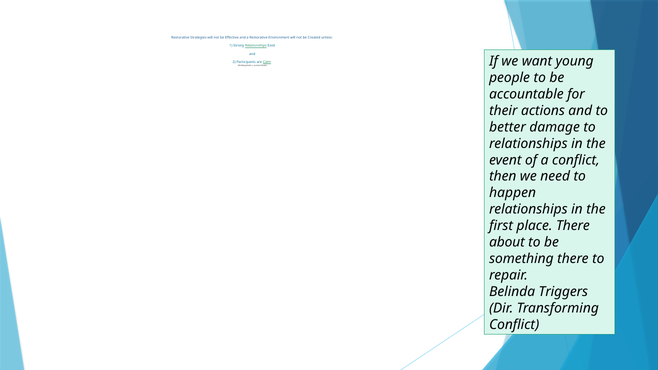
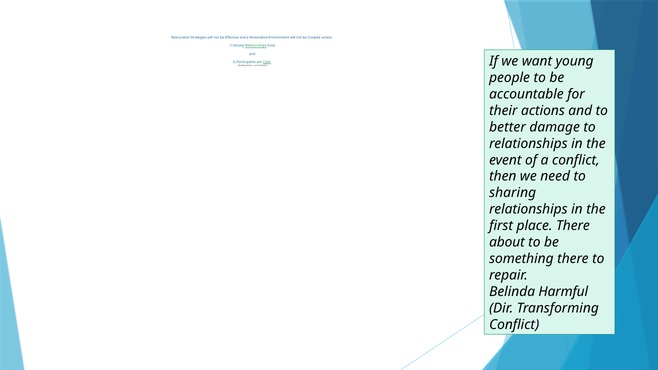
happen: happen -> sharing (513, 193)
Triggers: Triggers -> Harmful (563, 292)
